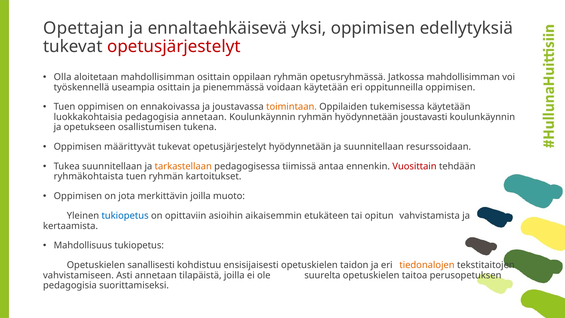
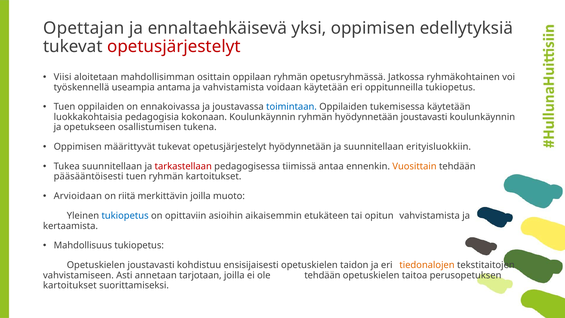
Olla: Olla -> Viisi (63, 77)
Jatkossa mahdollisimman: mahdollisimman -> ryhmäkohtainen (463, 77)
useampia osittain: osittain -> antama (174, 87)
ja pienemmässä: pienemmässä -> vahvistamista (233, 87)
oppitunneilla oppimisen: oppimisen -> tukiopetus (450, 87)
Tuen oppimisen: oppimisen -> oppilaiden (101, 107)
toimintaan colour: orange -> blue (291, 107)
pedagogisia annetaan: annetaan -> kokonaan (204, 117)
resurssoidaan: resurssoidaan -> erityisluokkiin (439, 147)
tarkastellaan colour: orange -> red (183, 166)
Vuosittain colour: red -> orange (414, 166)
ryhmäkohtaista: ryhmäkohtaista -> pääsääntöisesti (89, 176)
Oppimisen: Oppimisen -> Arvioidaan (78, 196)
jota: jota -> riitä (127, 196)
Opetuskielen sanallisesti: sanallisesti -> joustavasti (151, 265)
tilapäistä: tilapäistä -> tarjotaan (200, 275)
ole suurelta: suurelta -> tehdään (322, 275)
pedagogisia: pedagogisia -> kartoitukset (70, 285)
